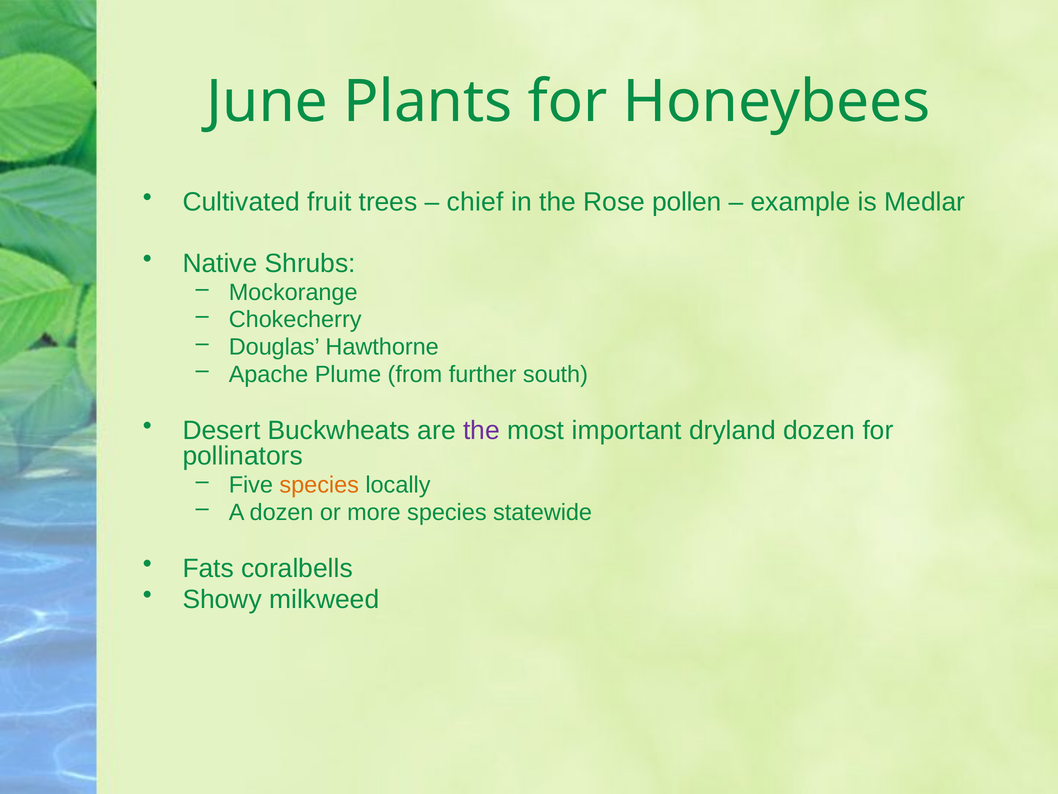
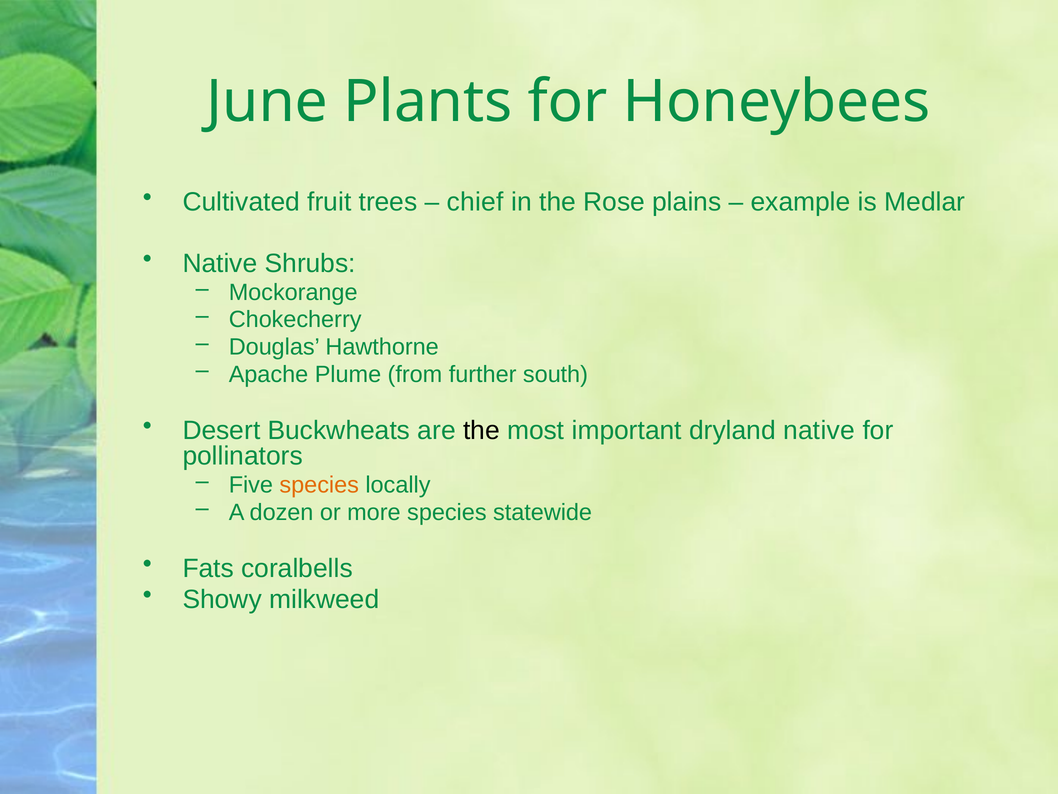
pollen: pollen -> plains (687, 202)
the colour: purple -> black (481, 430)
dryland dozen: dozen -> native (819, 430)
